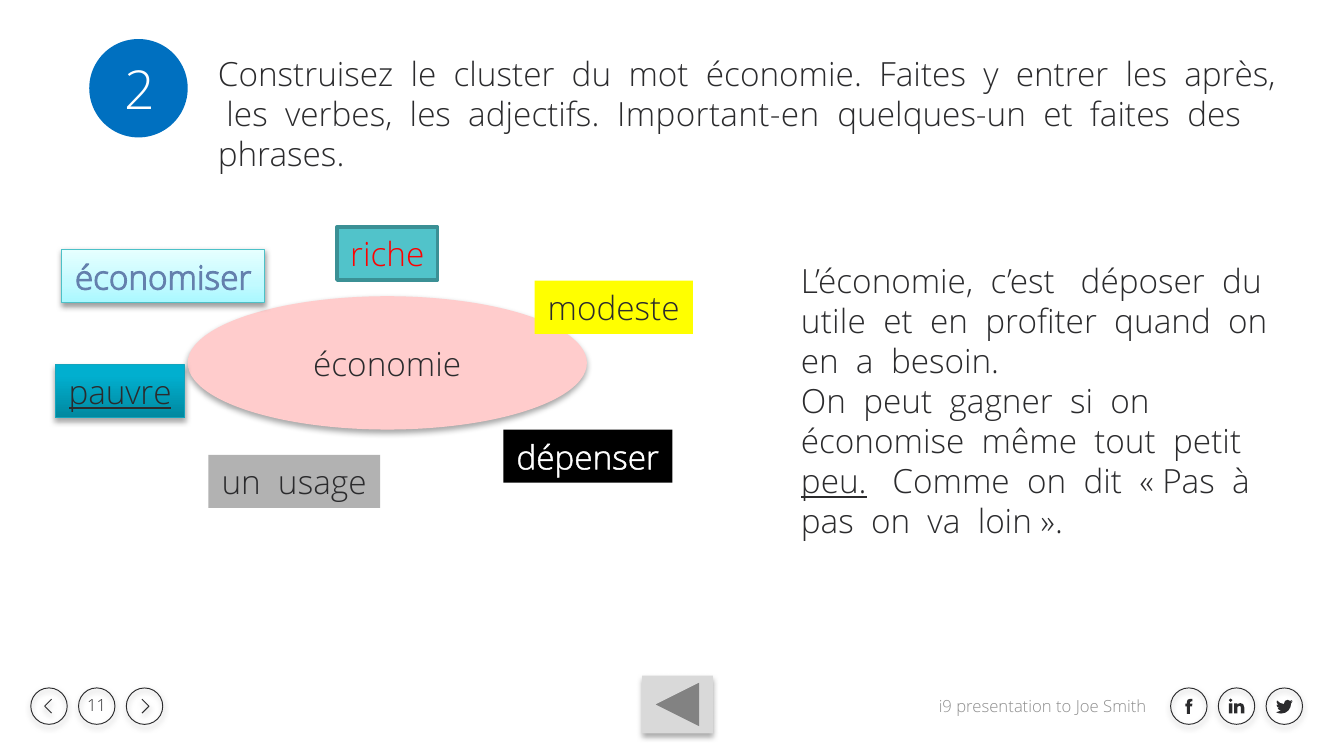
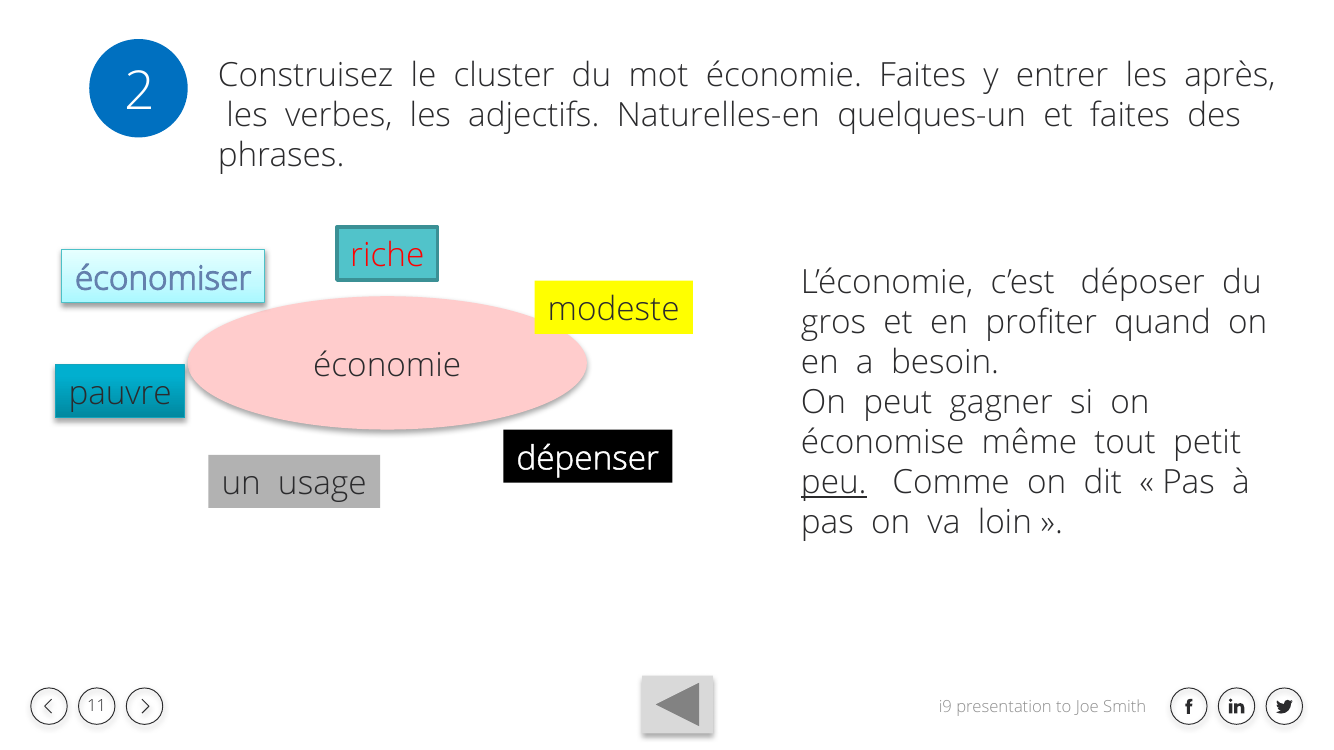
Important-en: Important-en -> Naturelles-en (718, 115)
utile: utile -> gros (834, 323)
pauvre underline: present -> none (120, 394)
